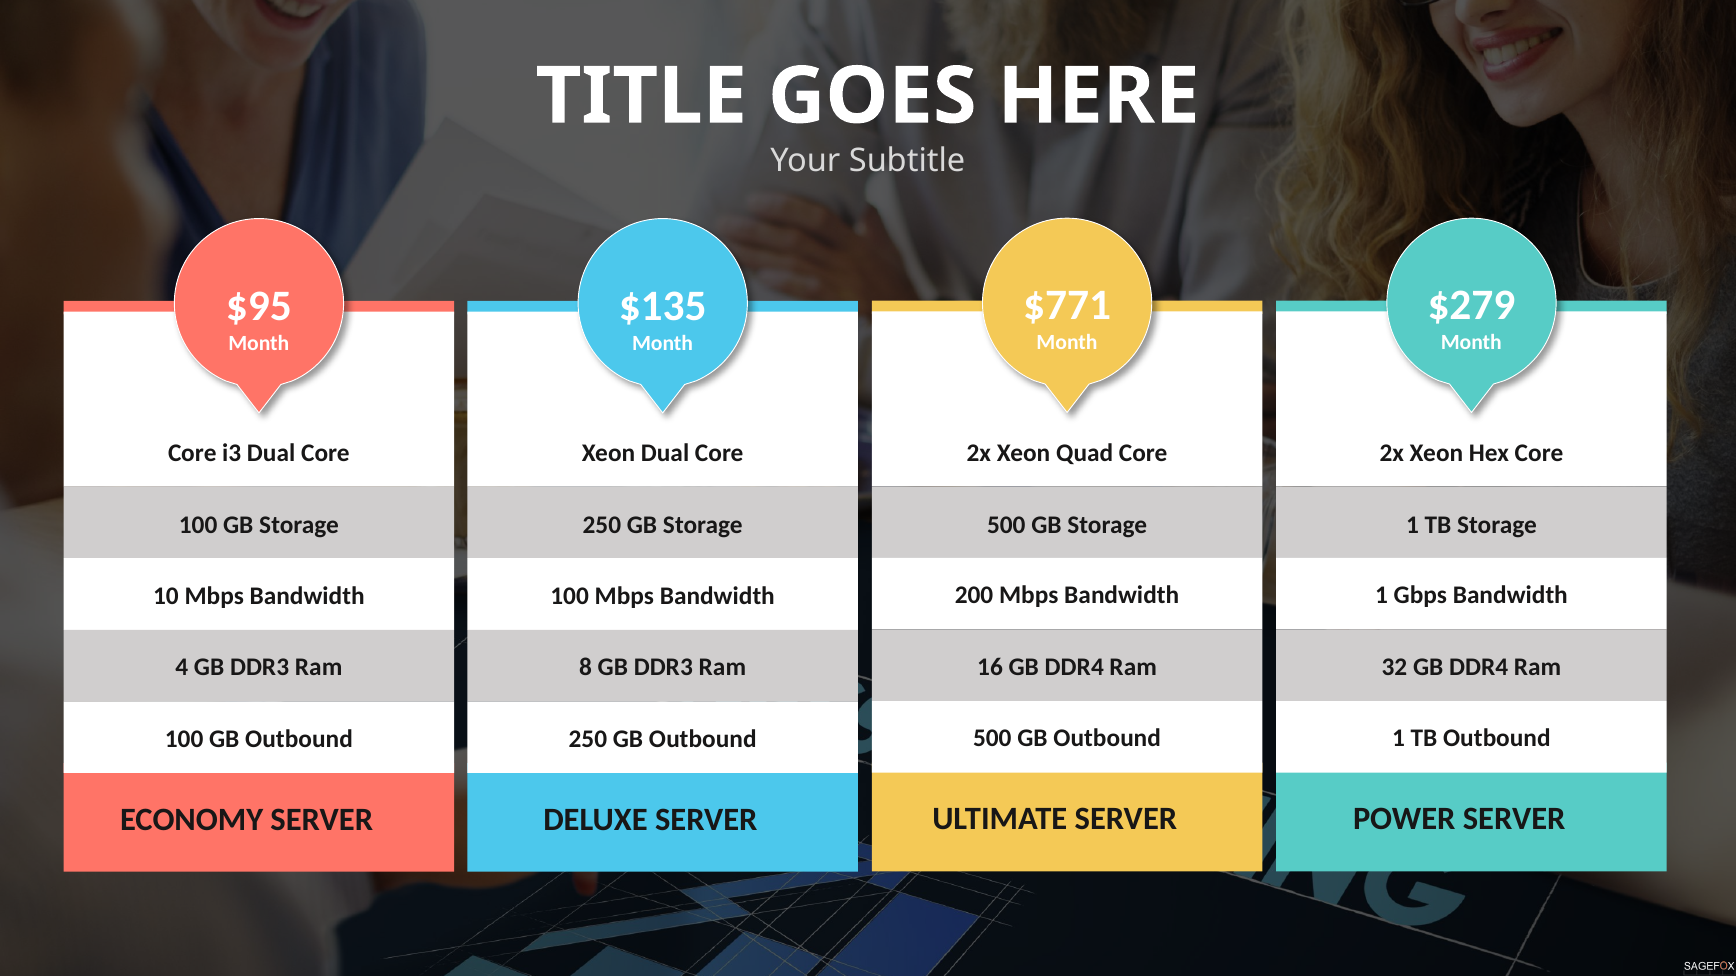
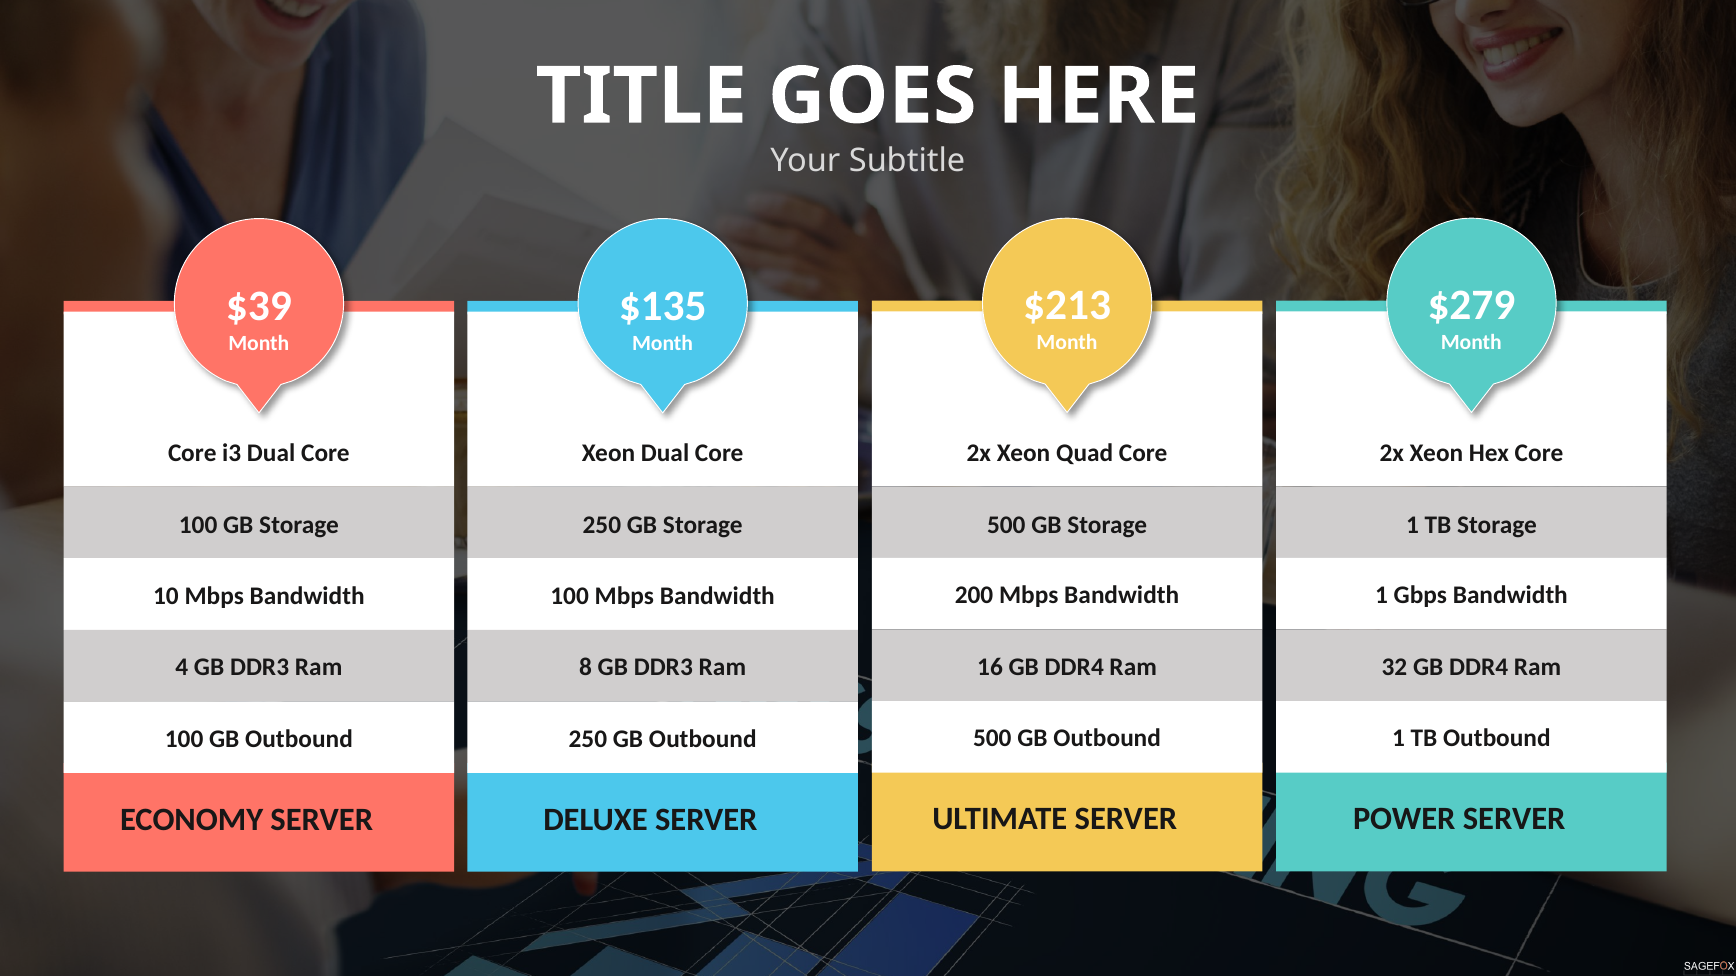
$771: $771 -> $213 (1067, 305)
$95: $95 -> $39 (259, 306)
